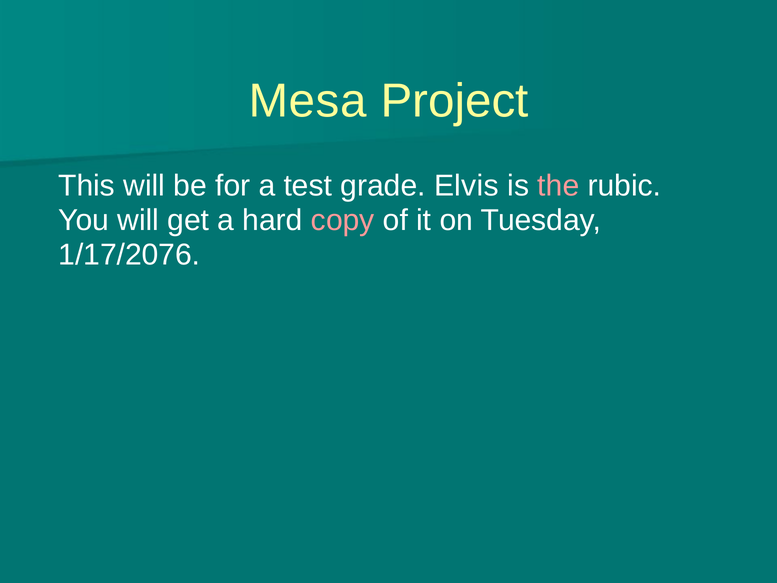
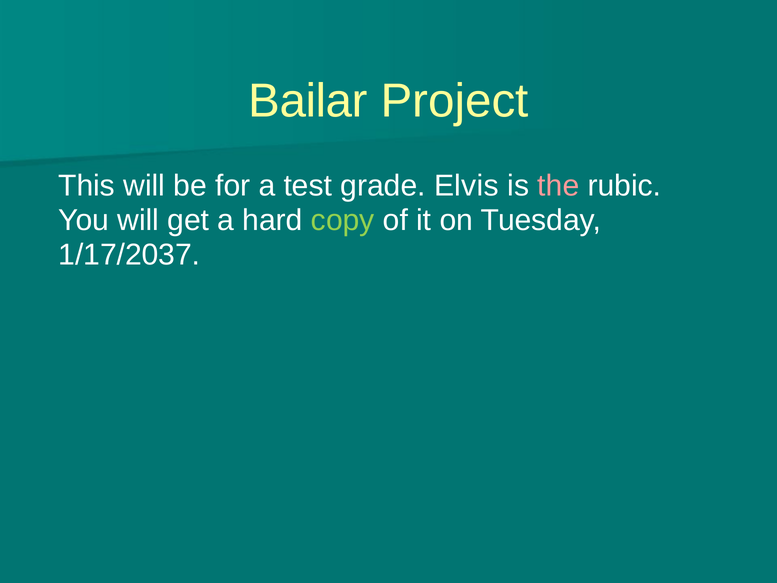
Mesa: Mesa -> Bailar (308, 101)
copy colour: pink -> light green (343, 220)
1/17/2076: 1/17/2076 -> 1/17/2037 (129, 254)
